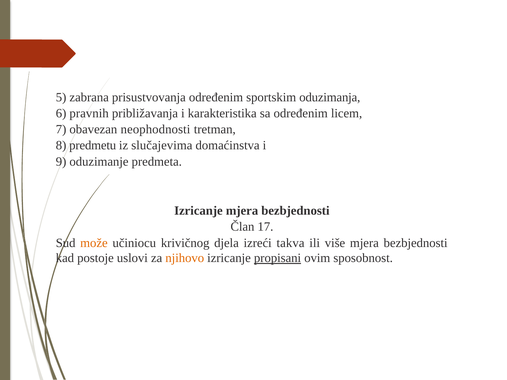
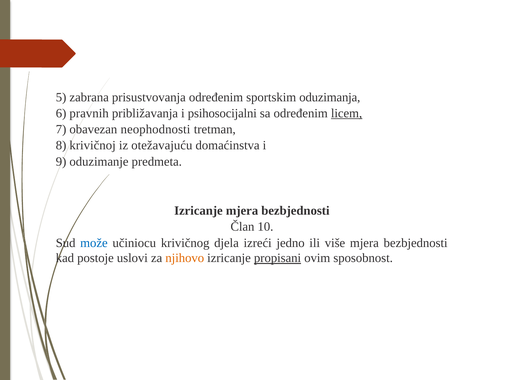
karakteristika: karakteristika -> psihosocijalni (222, 113)
licem underline: none -> present (347, 113)
predmetu: predmetu -> krivičnoj (93, 146)
slučajevima: slučajevima -> otežavajuću (162, 146)
17: 17 -> 10 (265, 227)
može colour: orange -> blue (94, 243)
takva: takva -> jedno (291, 243)
